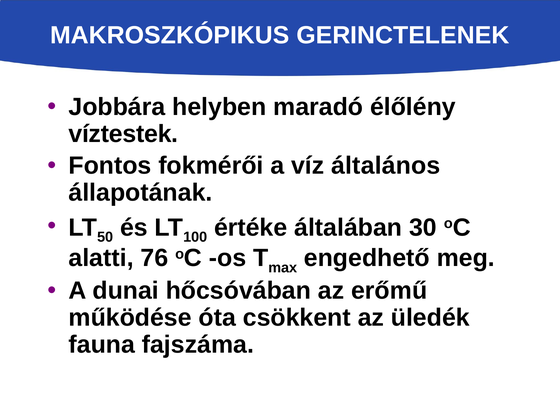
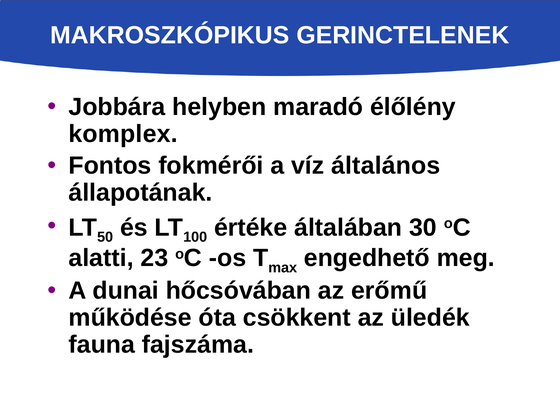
víztestek: víztestek -> komplex (123, 134)
76: 76 -> 23 (154, 258)
